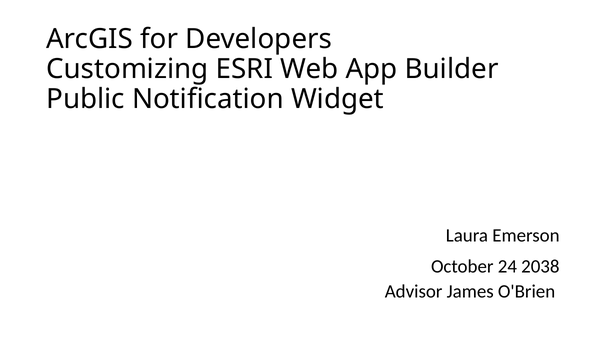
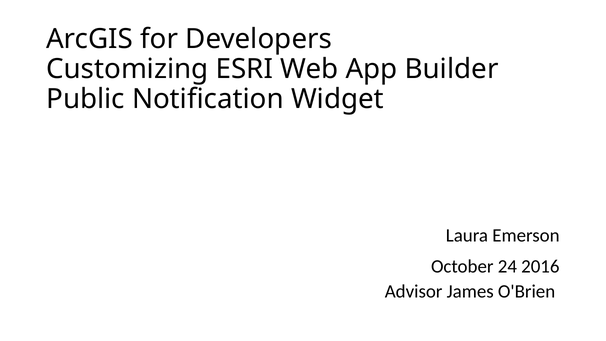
2038: 2038 -> 2016 (540, 266)
